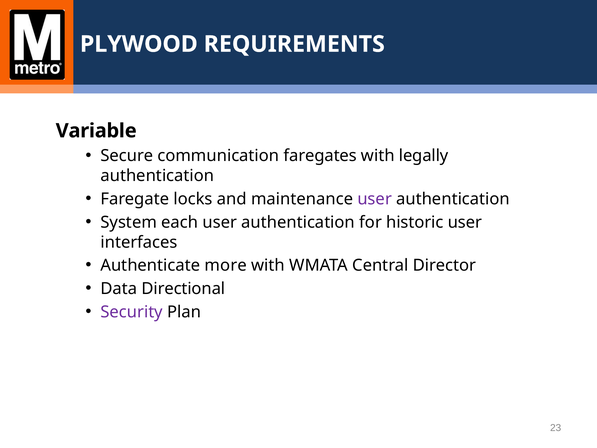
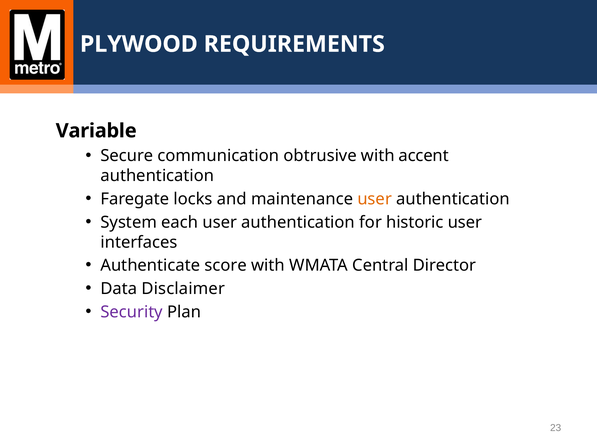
faregates: faregates -> obtrusive (320, 156)
legally: legally -> accent (424, 156)
user colour: purple -> orange (375, 199)
more: more -> score (226, 265)
Directional: Directional -> Disclaimer (183, 289)
